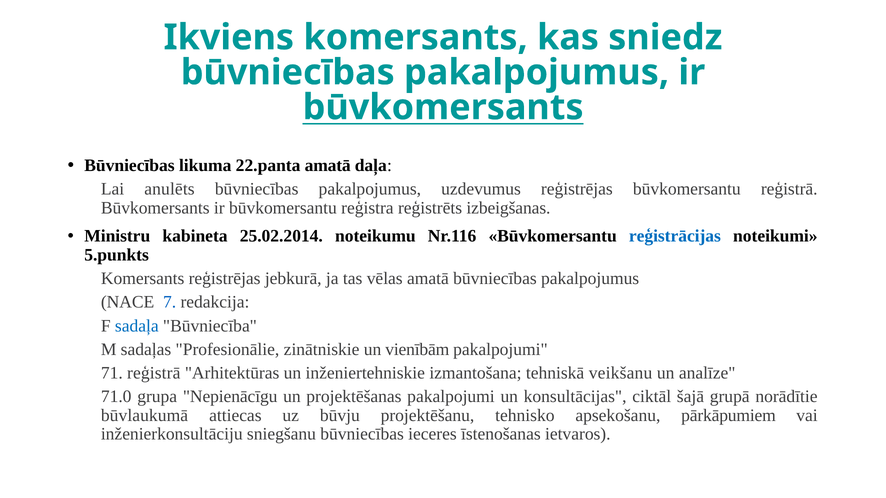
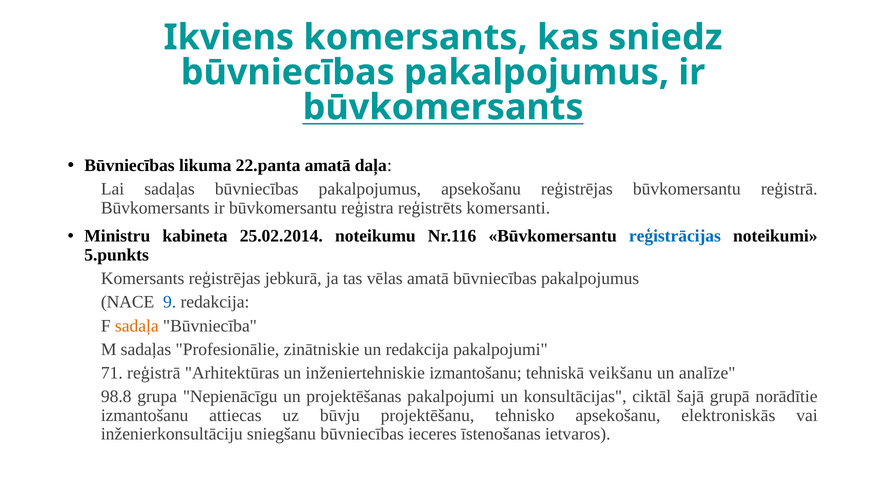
Lai anulēts: anulēts -> sadaļas (170, 189)
pakalpojumus uzdevumus: uzdevumus -> apsekošanu (481, 189)
izbeigšanas: izbeigšanas -> komersanti (508, 208)
7: 7 -> 9 (170, 302)
sadaļa colour: blue -> orange (137, 326)
un vienībām: vienībām -> redakcija (417, 350)
inženiertehniskie izmantošana: izmantošana -> izmantošanu (476, 373)
71.0: 71.0 -> 98.8 (116, 397)
būvlaukumā: būvlaukumā -> izmantošanu (145, 416)
pārkāpumiem: pārkāpumiem -> elektroniskās (728, 416)
